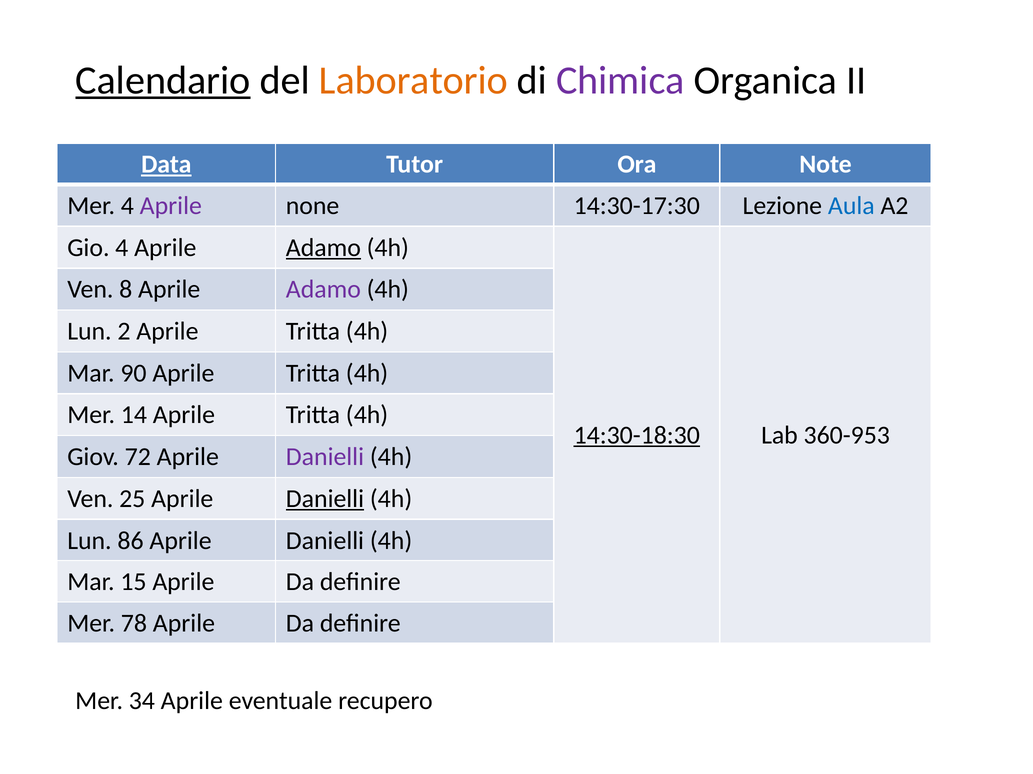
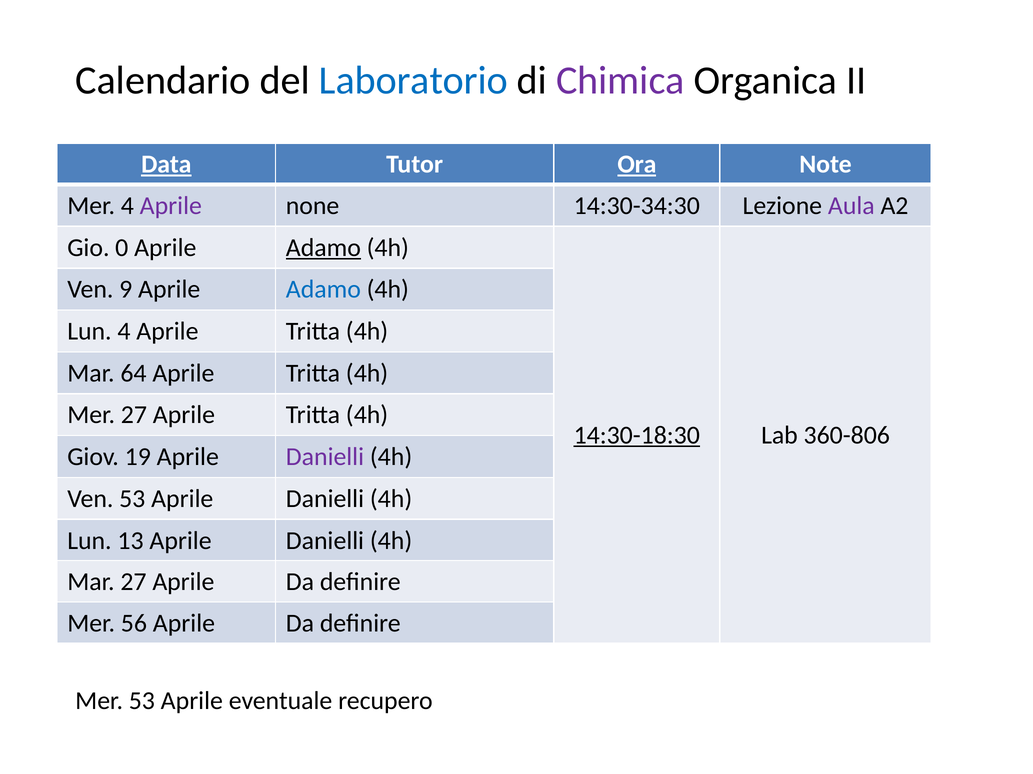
Calendario underline: present -> none (163, 81)
Laboratorio colour: orange -> blue (413, 81)
Ora underline: none -> present (637, 165)
14:30-17:30: 14:30-17:30 -> 14:30-34:30 (637, 206)
Aula colour: blue -> purple (851, 206)
Gio 4: 4 -> 0 (122, 248)
8: 8 -> 9 (126, 290)
Adamo colour: purple -> blue (323, 290)
Lun 2: 2 -> 4 (124, 332)
90: 90 -> 64 (133, 373)
Mer 14: 14 -> 27 (134, 415)
360-953: 360-953 -> 360-806 (847, 436)
72: 72 -> 19 (138, 457)
Ven 25: 25 -> 53 (132, 499)
Danielli underline: present -> none (325, 499)
86: 86 -> 13 (131, 541)
Mar 15: 15 -> 27 (133, 582)
78: 78 -> 56 (134, 624)
Mer 34: 34 -> 53 (142, 702)
